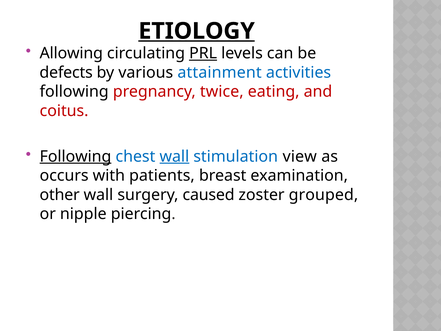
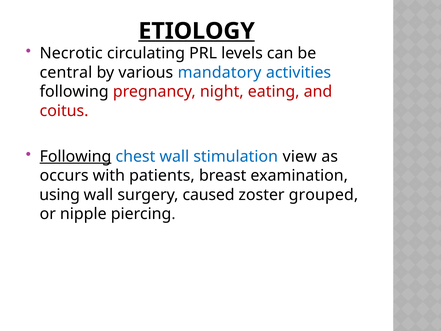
Allowing: Allowing -> Necrotic (71, 53)
PRL underline: present -> none (203, 53)
defects: defects -> central (66, 72)
attainment: attainment -> mandatory (220, 72)
twice: twice -> night (222, 92)
wall underline: present -> none (174, 156)
other: other -> using (60, 195)
